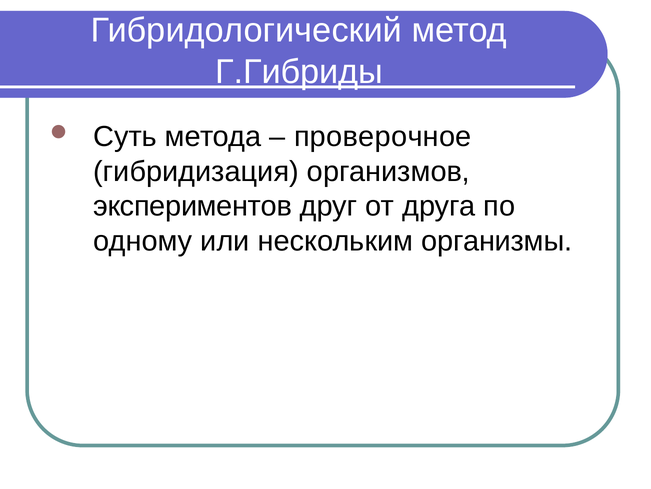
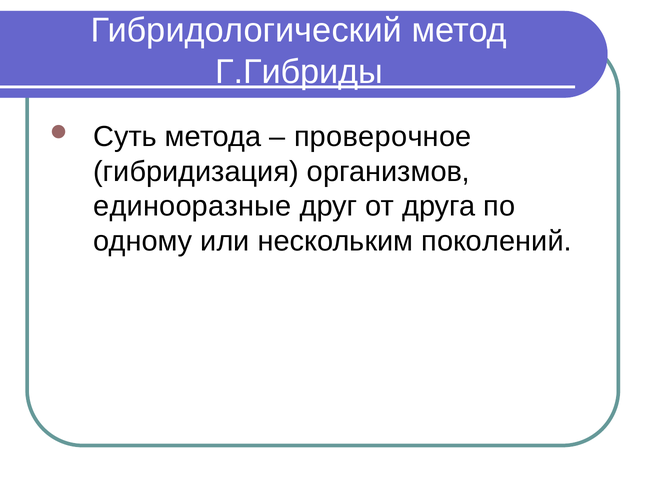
экспериментов: экспериментов -> единооразные (192, 206)
организмы: организмы -> поколений (497, 241)
